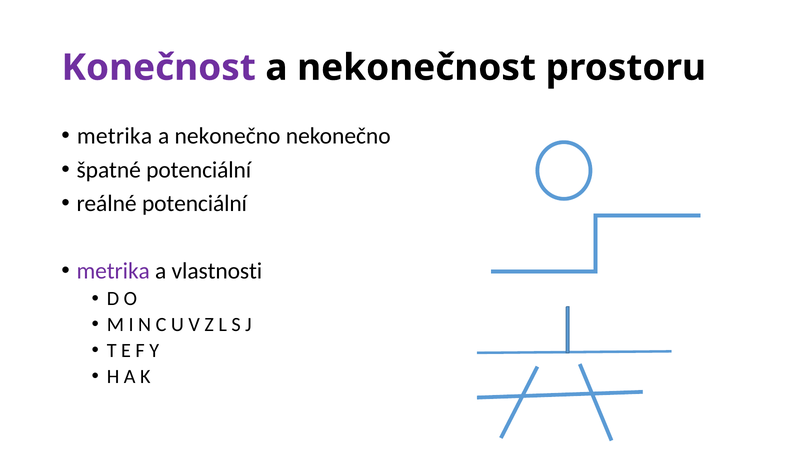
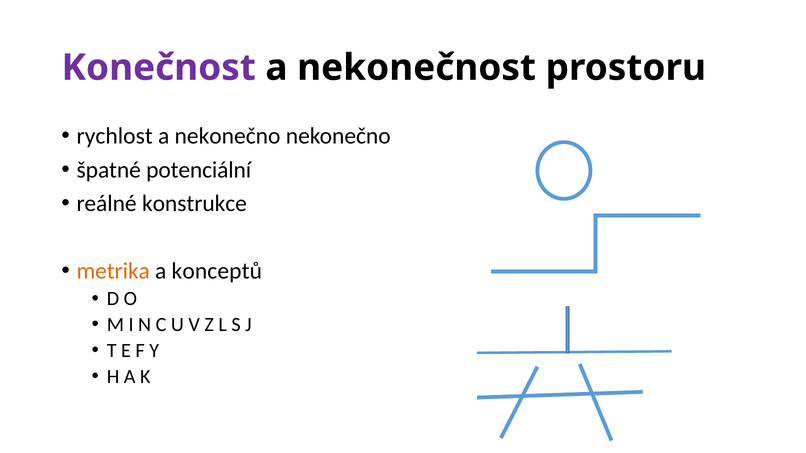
metrika: metrika -> rychlost (115, 136)
reálné potenciální: potenciální -> konstrukce (194, 204)
metrika colour: purple -> orange (113, 271)
vlastnosti: vlastnosti -> konceptů (217, 271)
